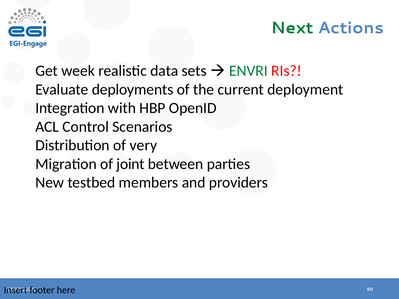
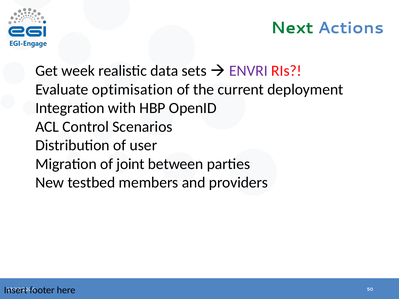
ENVRI colour: green -> purple (248, 71)
deployments: deployments -> optimisation (133, 90)
very: very -> user (143, 145)
